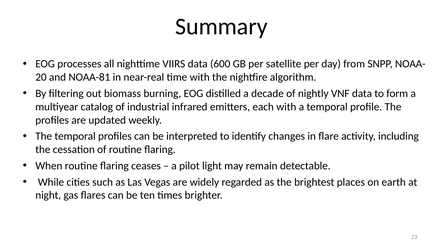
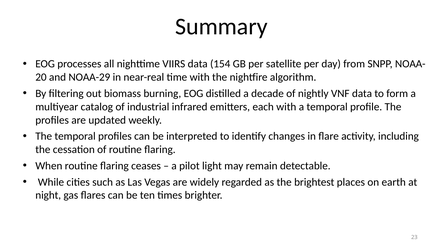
600: 600 -> 154 (220, 64)
NOAA-81: NOAA-81 -> NOAA-29 (89, 77)
